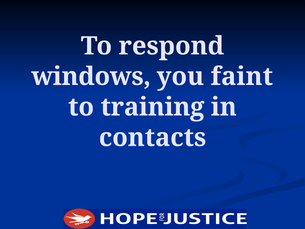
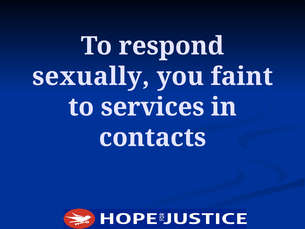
windows: windows -> sexually (91, 76)
training: training -> services (153, 107)
